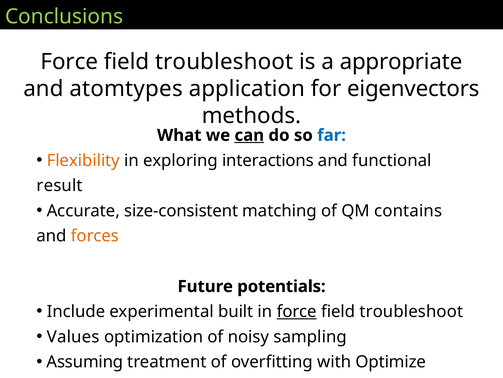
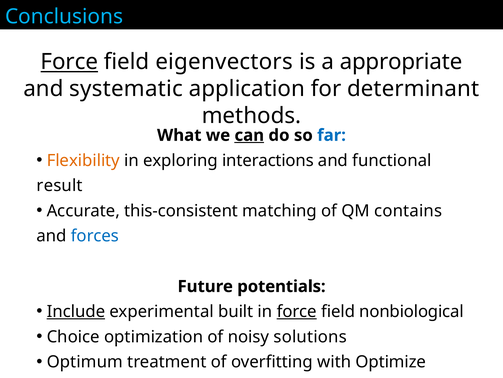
Conclusions colour: light green -> light blue (64, 17)
Force underline: none -> present (69, 62)
troubleshoot: troubleshoot -> eigenvectors (224, 62)
atomtypes: atomtypes -> systematic (126, 89)
eigenvectors: eigenvectors -> determinant (413, 89)
size-consistent: size-consistent -> this-consistent (181, 210)
forces colour: orange -> blue (95, 236)
Include underline: none -> present (76, 311)
troubleshoot: troubleshoot -> nonbiological (411, 311)
Values: Values -> Choice (73, 336)
sampling: sampling -> solutions (310, 336)
Assuming: Assuming -> Optimum (85, 361)
